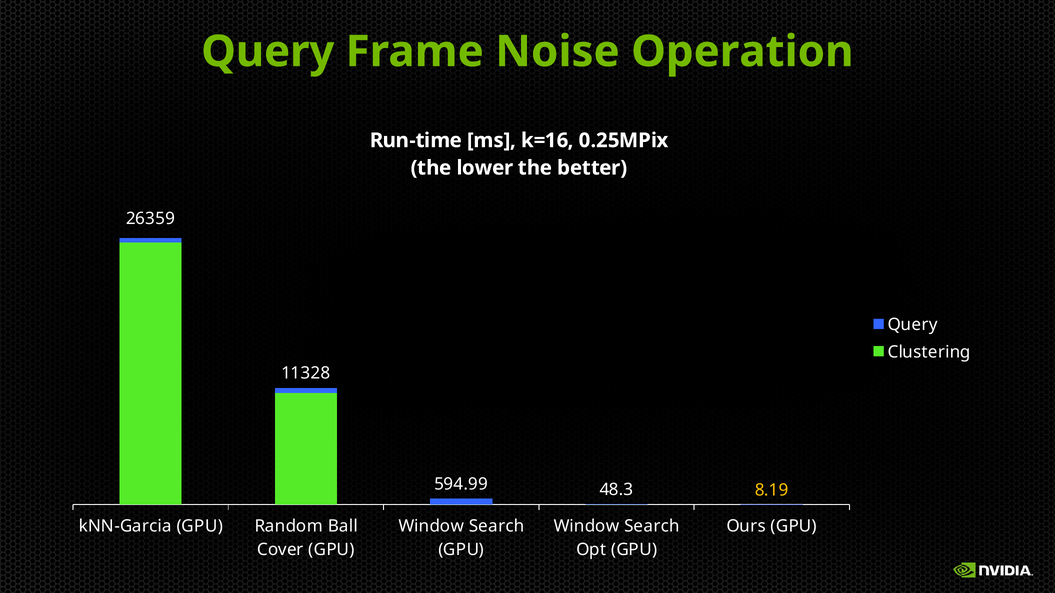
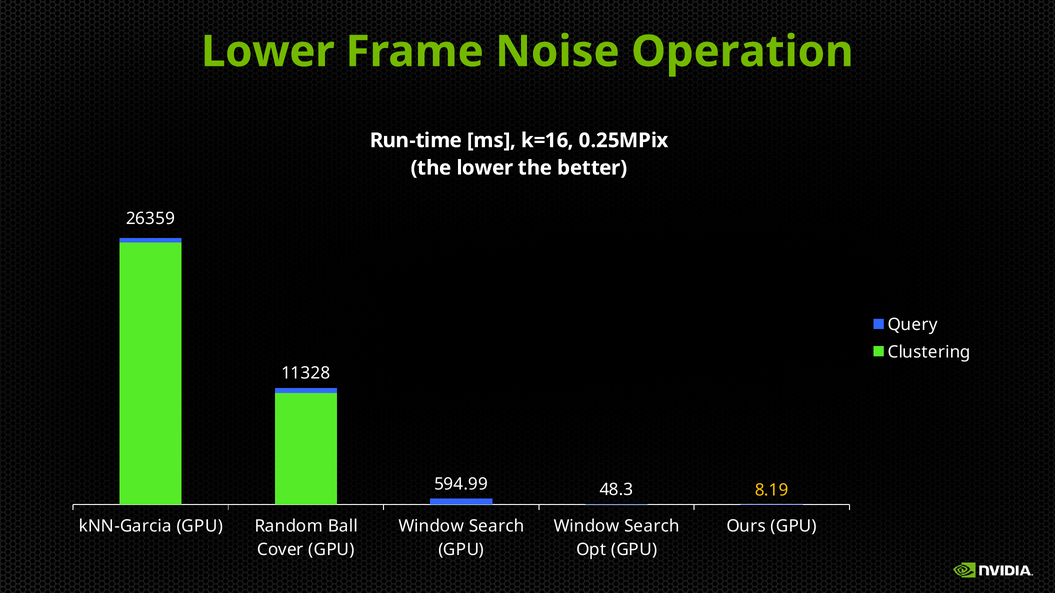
Query: Query -> Lower (268, 52)
